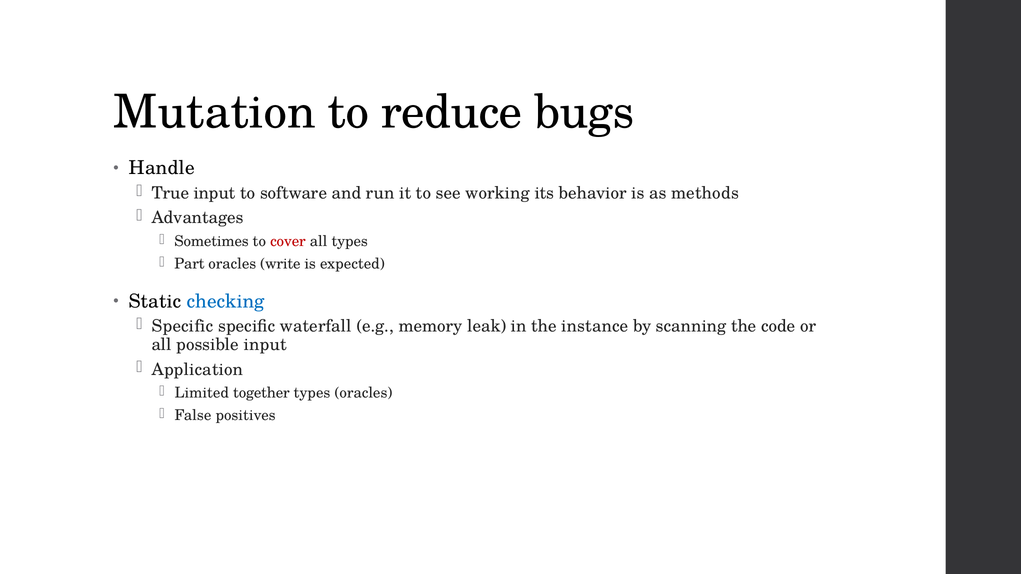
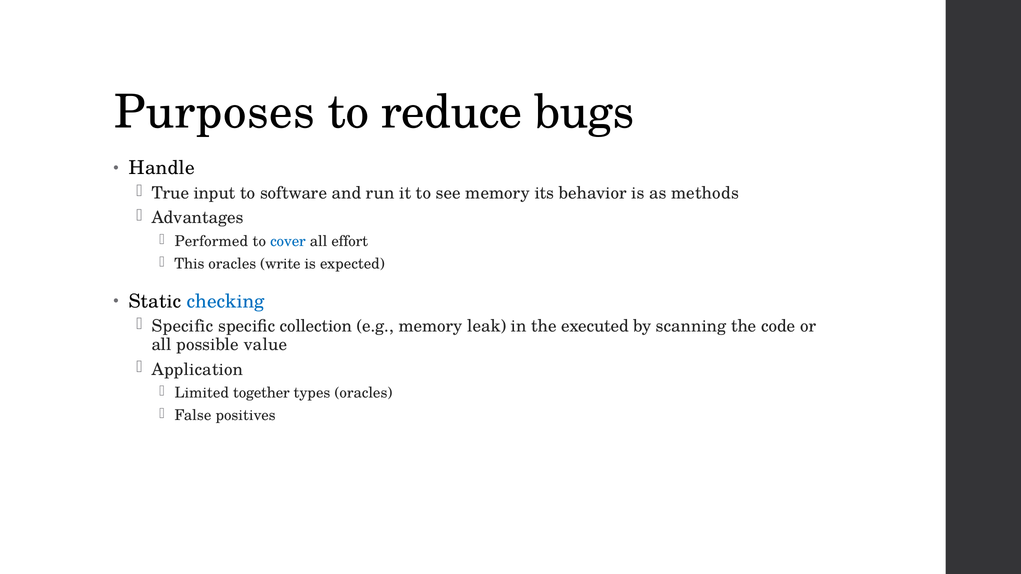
Mutation: Mutation -> Purposes (214, 112)
see working: working -> memory (498, 193)
Sometimes: Sometimes -> Performed (211, 242)
cover colour: red -> blue (288, 242)
all types: types -> effort (350, 242)
Part: Part -> This (189, 264)
waterfall: waterfall -> collection (316, 327)
instance: instance -> executed (595, 327)
possible input: input -> value (265, 345)
